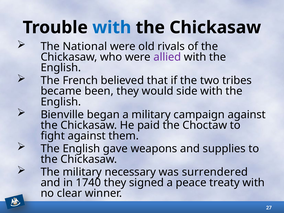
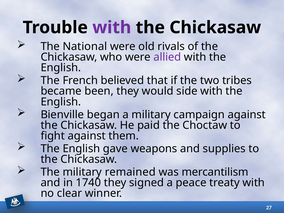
with colour: blue -> purple (112, 27)
necessary: necessary -> remained (130, 172)
surrendered: surrendered -> mercantilism (215, 172)
